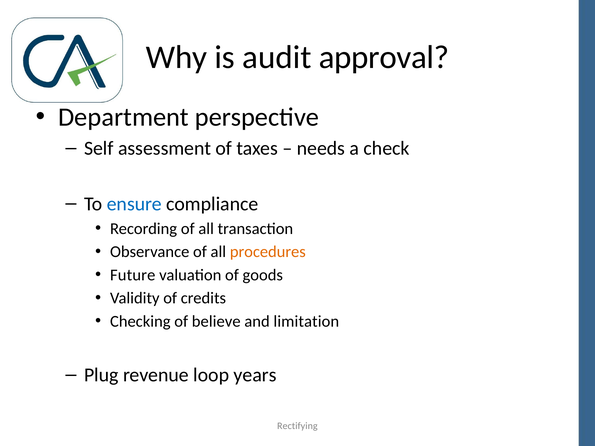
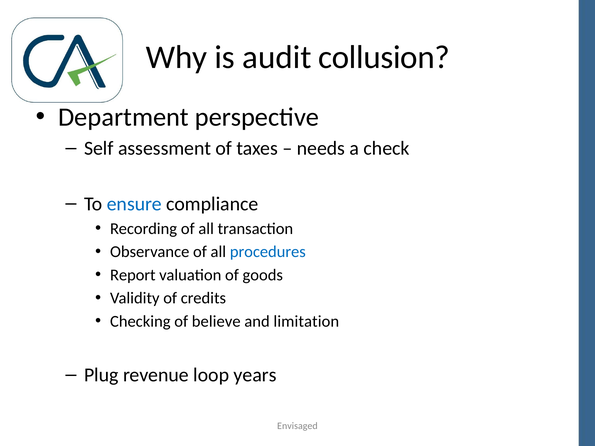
approval: approval -> collusion (384, 57)
procedures colour: orange -> blue (268, 252)
Future: Future -> Report (133, 275)
Rectifying: Rectifying -> Envisaged (297, 426)
